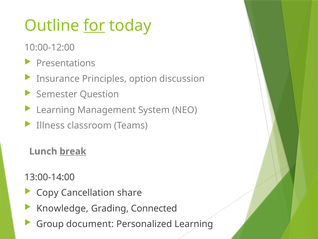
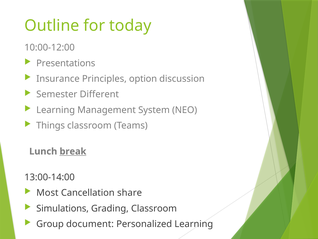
for underline: present -> none (94, 25)
Question: Question -> Different (99, 94)
Illness: Illness -> Things (51, 125)
Copy: Copy -> Most (47, 192)
Knowledge: Knowledge -> Simulations (63, 208)
Grading Connected: Connected -> Classroom (154, 208)
